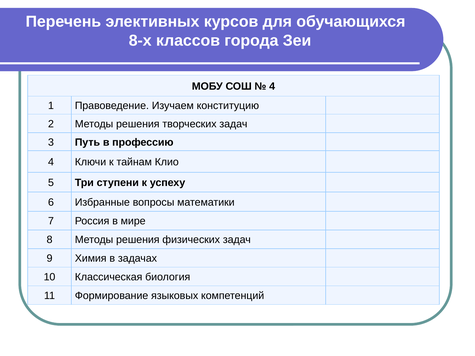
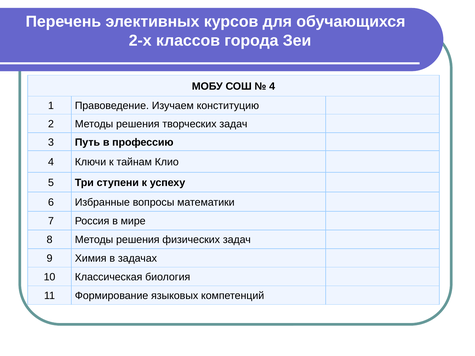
8-х: 8-х -> 2-х (140, 41)
